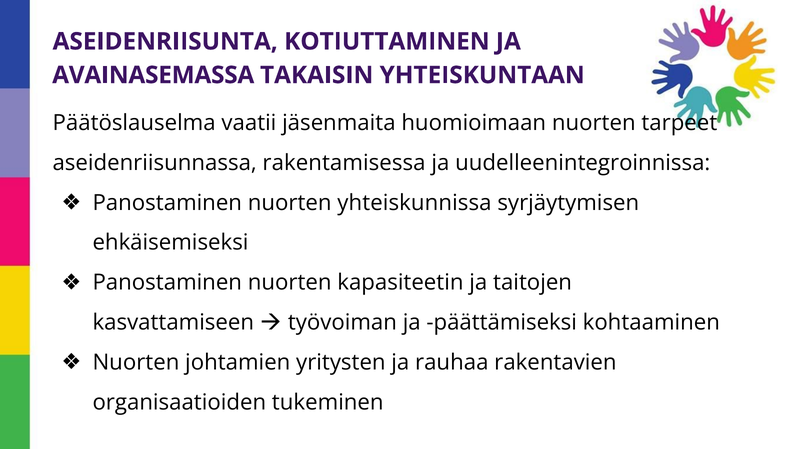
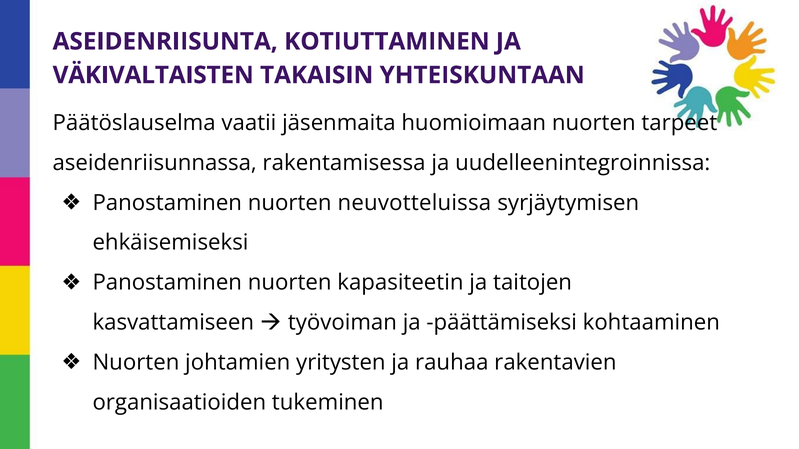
AVAINASEMASSA: AVAINASEMASSA -> VÄKIVALTAISTEN (153, 75)
yhteiskunnissa: yhteiskunnissa -> neuvotteluissa (414, 203)
